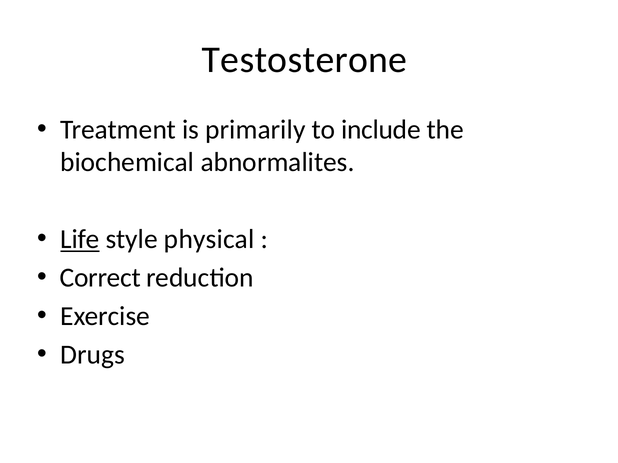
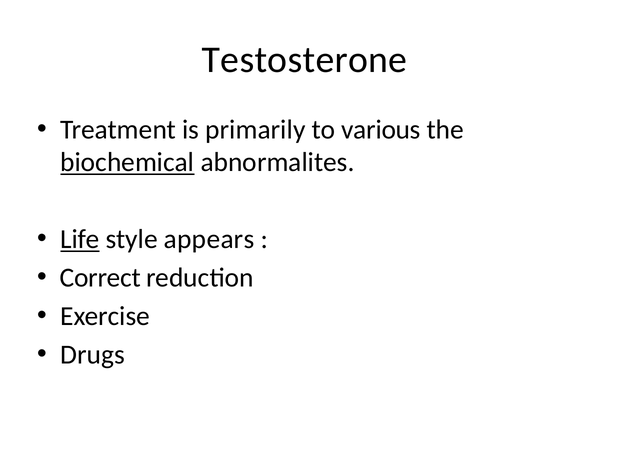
include: include -> various (381, 130)
biochemical underline: none -> present (127, 163)
physical: physical -> appears (209, 240)
